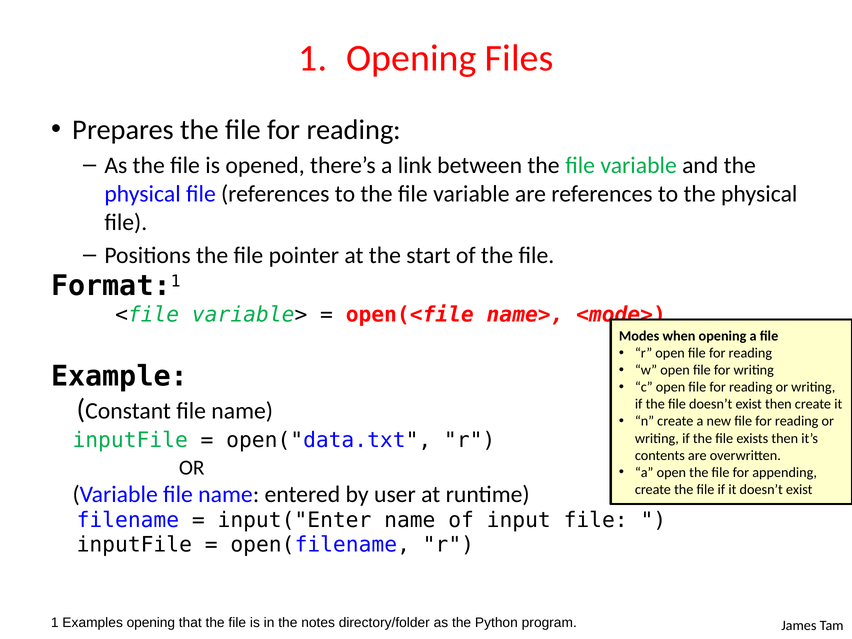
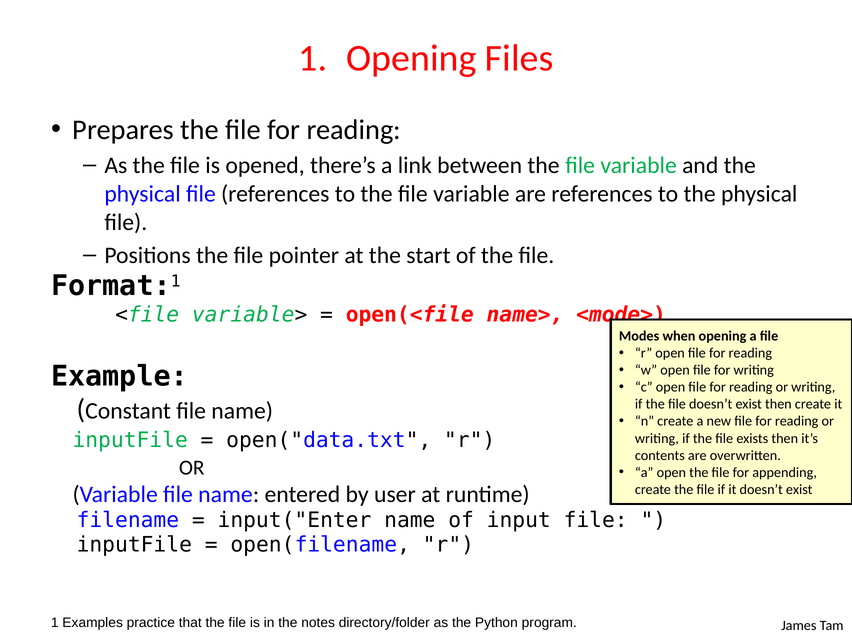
Examples opening: opening -> practice (151, 623)
